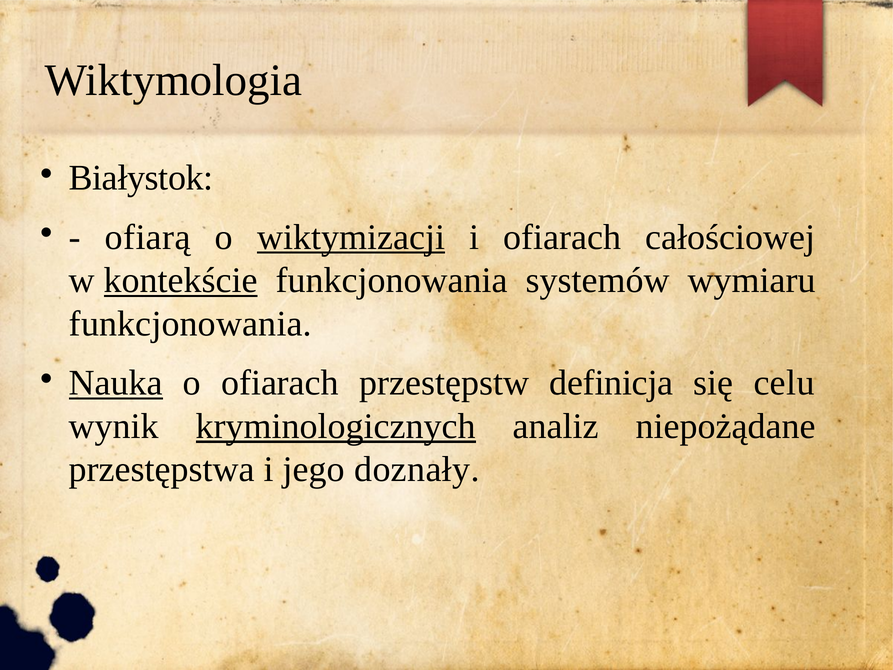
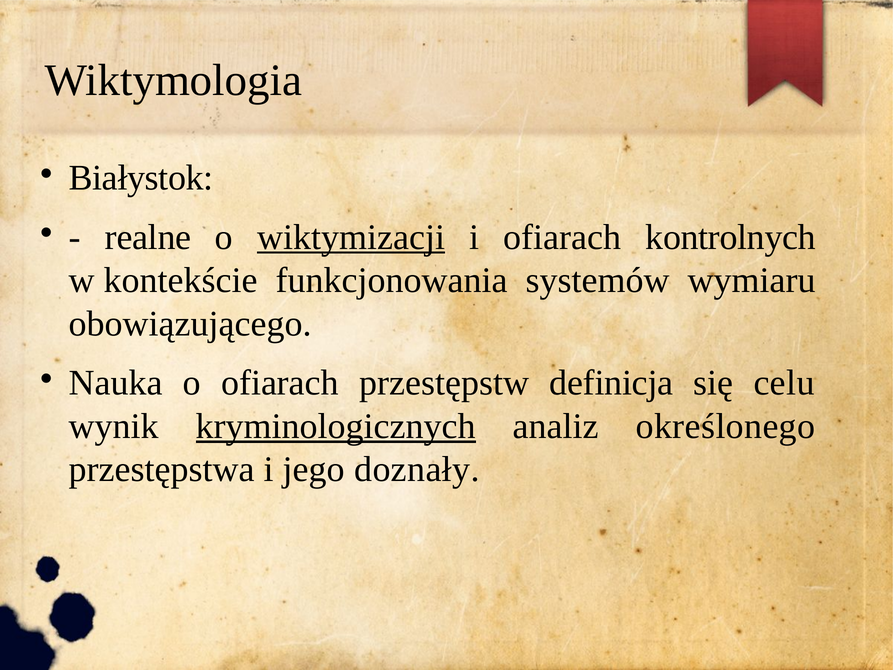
ofiarą: ofiarą -> realne (148, 237)
całościowej: całościowej -> kontrolnych (731, 237)
kontekście underline: present -> none (181, 280)
funkcjonowania: funkcjonowania -> obowiązującego (190, 324)
Nauka underline: present -> none (116, 383)
niepożądane: niepożądane -> określonego (726, 426)
